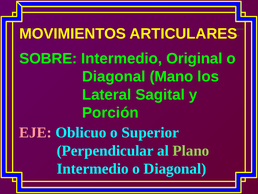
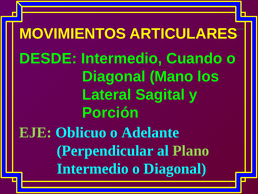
SOBRE: SOBRE -> DESDE (48, 58)
Original: Original -> Cuando (194, 58)
EJE colour: pink -> light green (35, 132)
Superior: Superior -> Adelante (150, 132)
